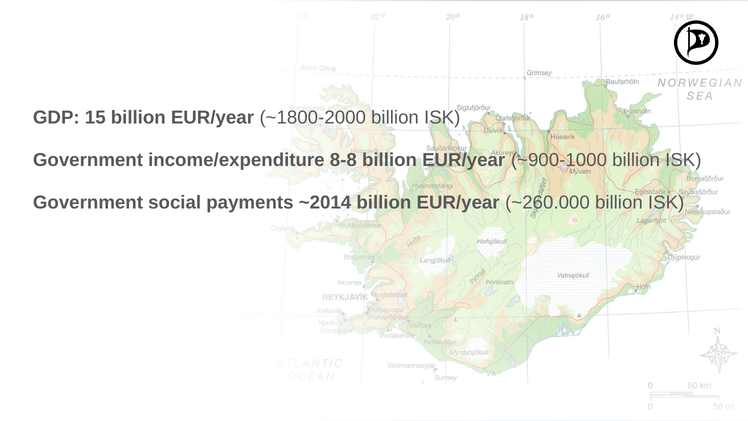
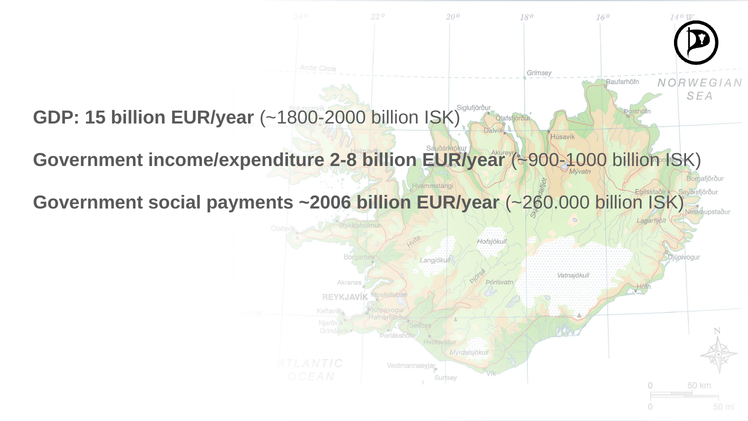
8-8: 8-8 -> 2-8 (343, 160)
~2014: ~2014 -> ~2006 (325, 202)
